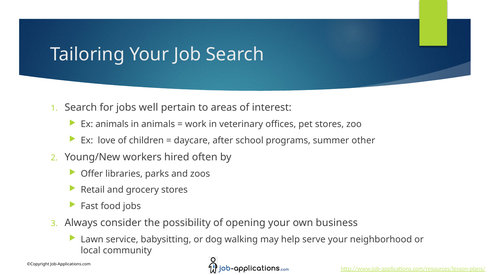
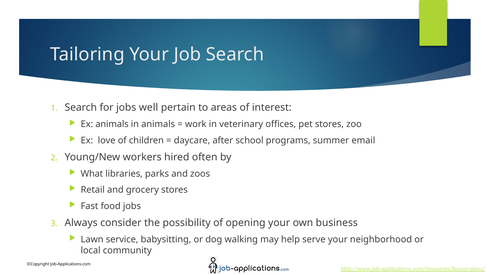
other: other -> email (363, 141)
Offer: Offer -> What (92, 174)
